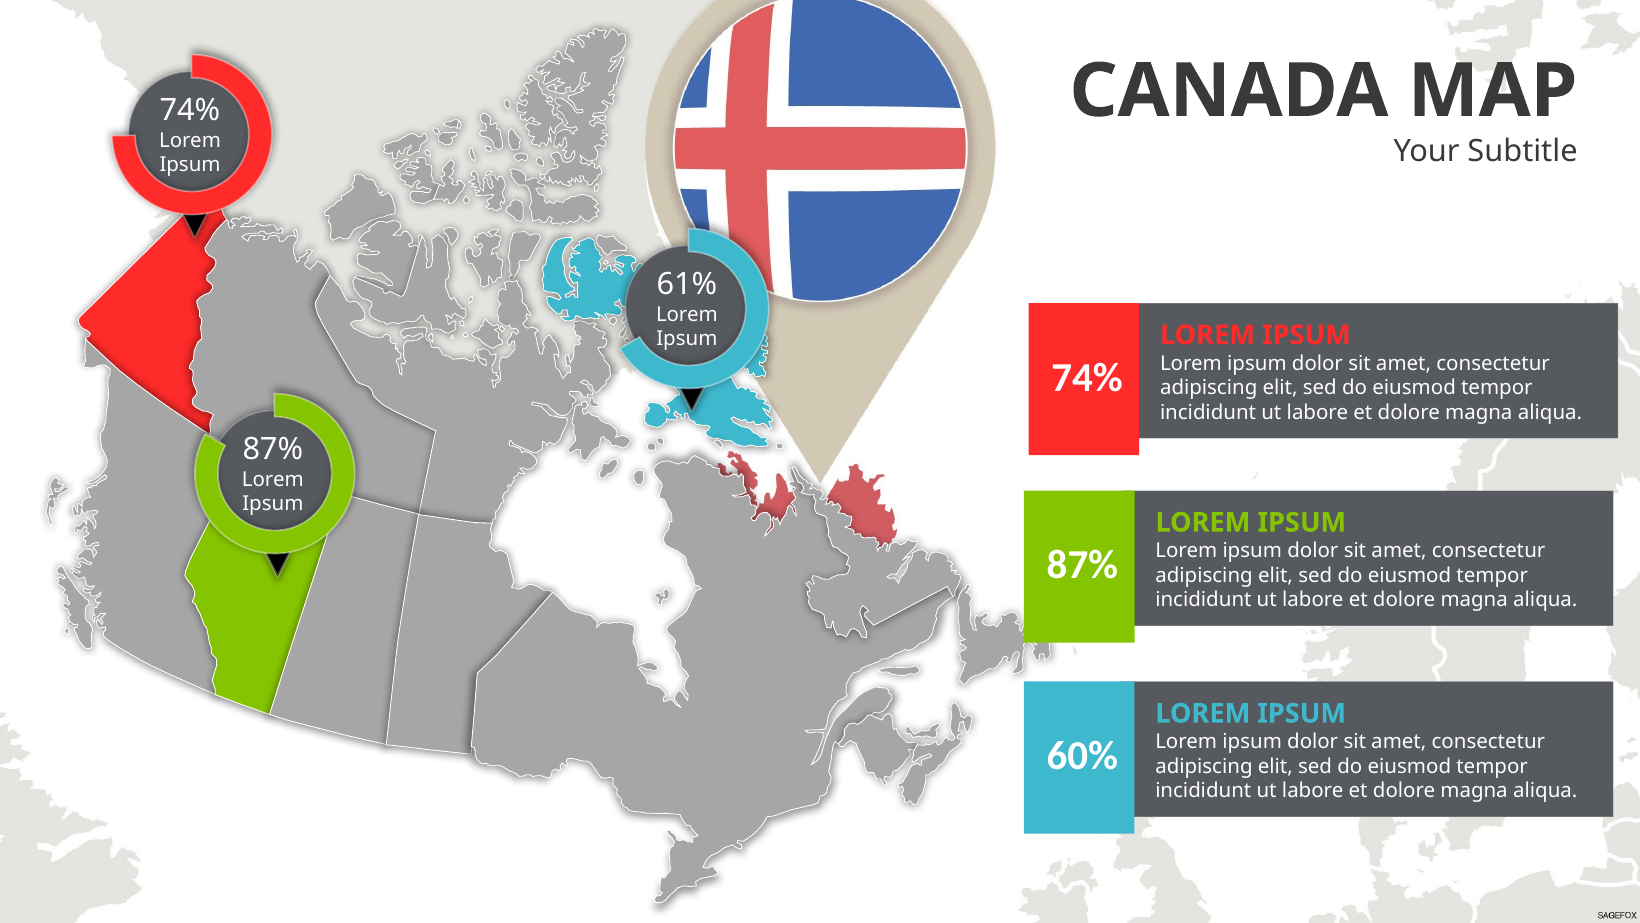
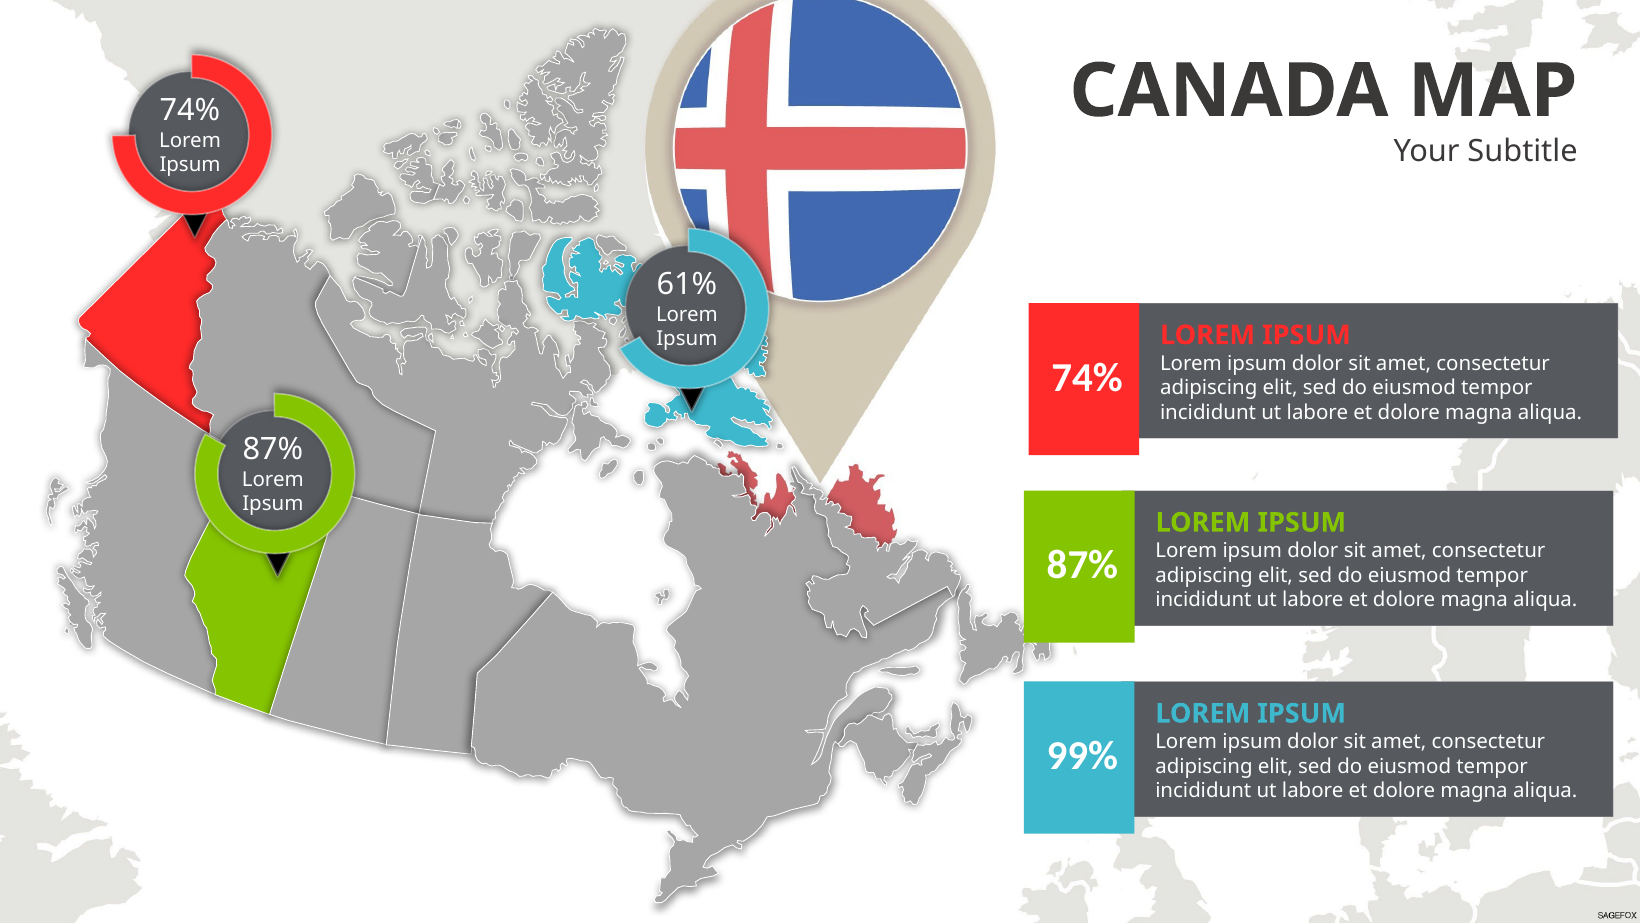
60%: 60% -> 99% (1082, 756)
